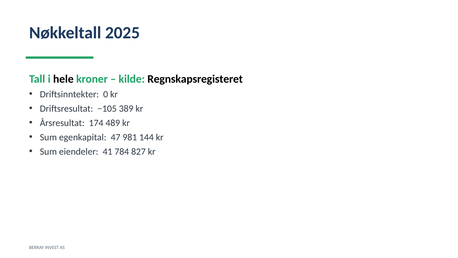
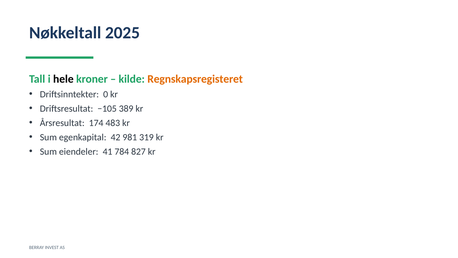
Regnskapsregisteret colour: black -> orange (195, 79)
489: 489 -> 483 (113, 123)
47: 47 -> 42 (116, 137)
144: 144 -> 319 (146, 137)
